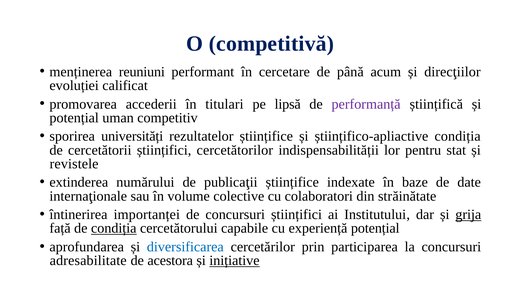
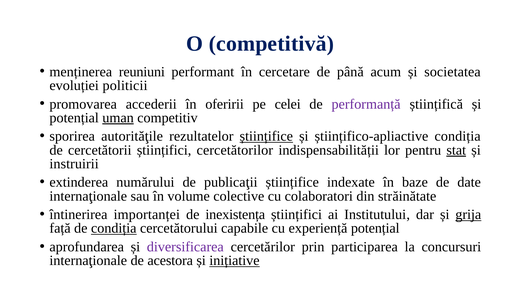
direcţiilor: direcţiilor -> societatea (452, 72)
calificat: calificat -> politicii (125, 85)
titulari: titulari -> oferirii (225, 104)
lipsă: lipsă -> celei (288, 104)
uman underline: none -> present (118, 118)
universități: universități -> autorităţile (132, 136)
științifice underline: none -> present (266, 136)
stat underline: none -> present (456, 150)
revistele: revistele -> instruirii (74, 164)
de concursuri: concursuri -> inexistența (235, 215)
diversificarea colour: blue -> purple (185, 247)
adresabilitate: adresabilitate -> internaţionale (88, 261)
